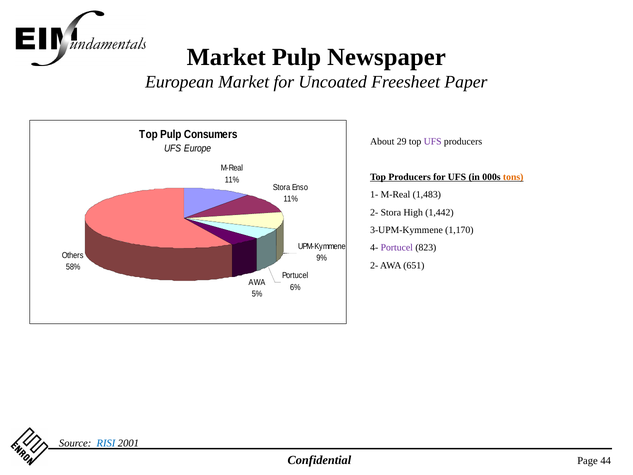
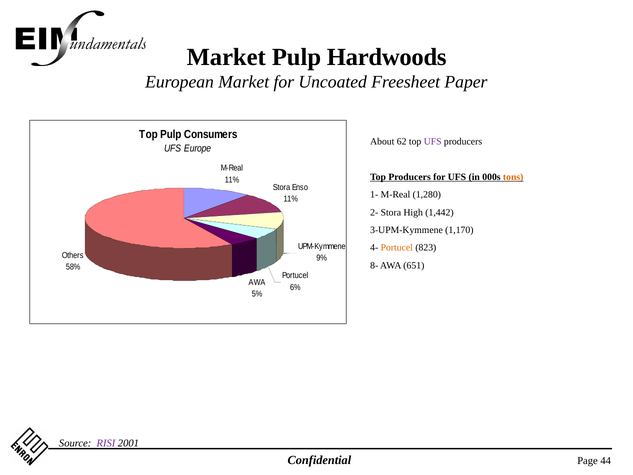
Newspaper: Newspaper -> Hardwoods (387, 57)
29: 29 -> 62 (402, 142)
1,483: 1,483 -> 1,280 (427, 195)
Portucel colour: purple -> orange (397, 248)
2-: 2- -> 8- (374, 265)
RISI colour: blue -> purple (106, 443)
